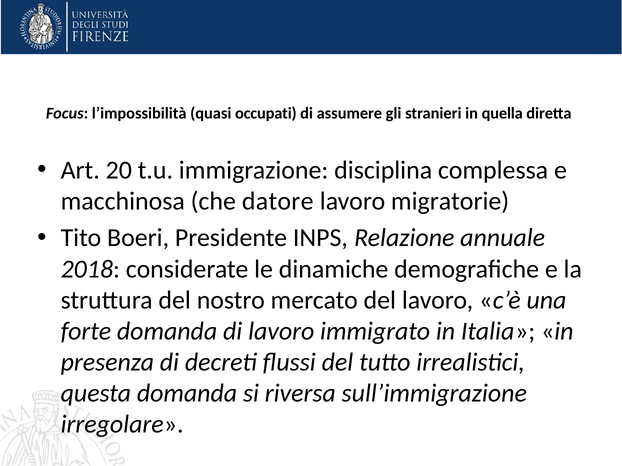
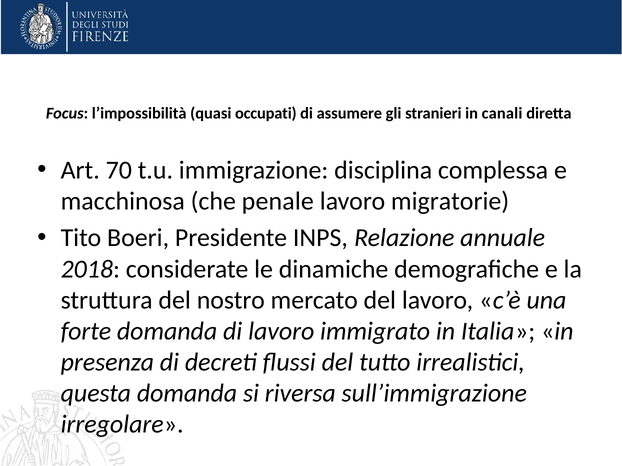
quella: quella -> canali (502, 113)
20: 20 -> 70 (119, 170)
datore: datore -> penale (278, 202)
